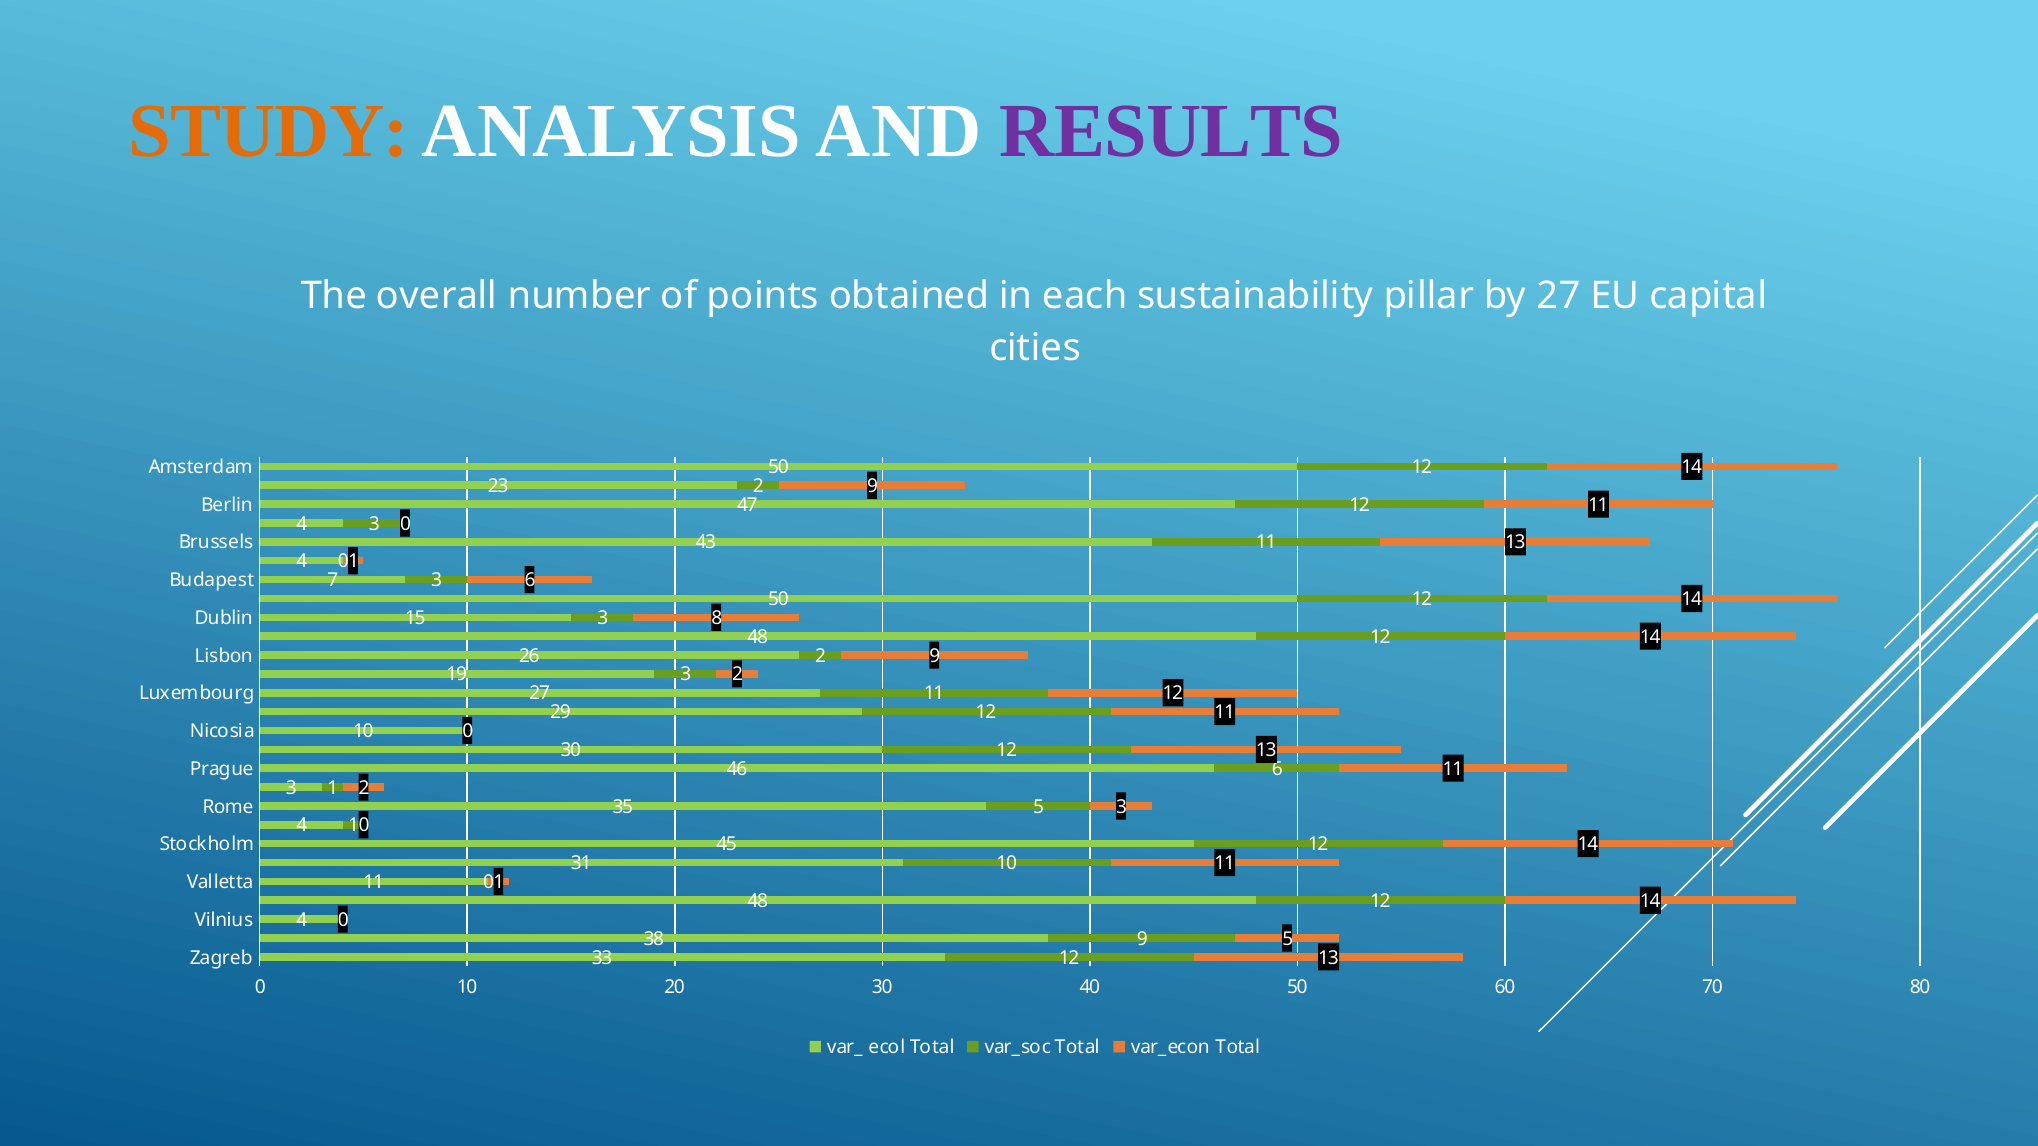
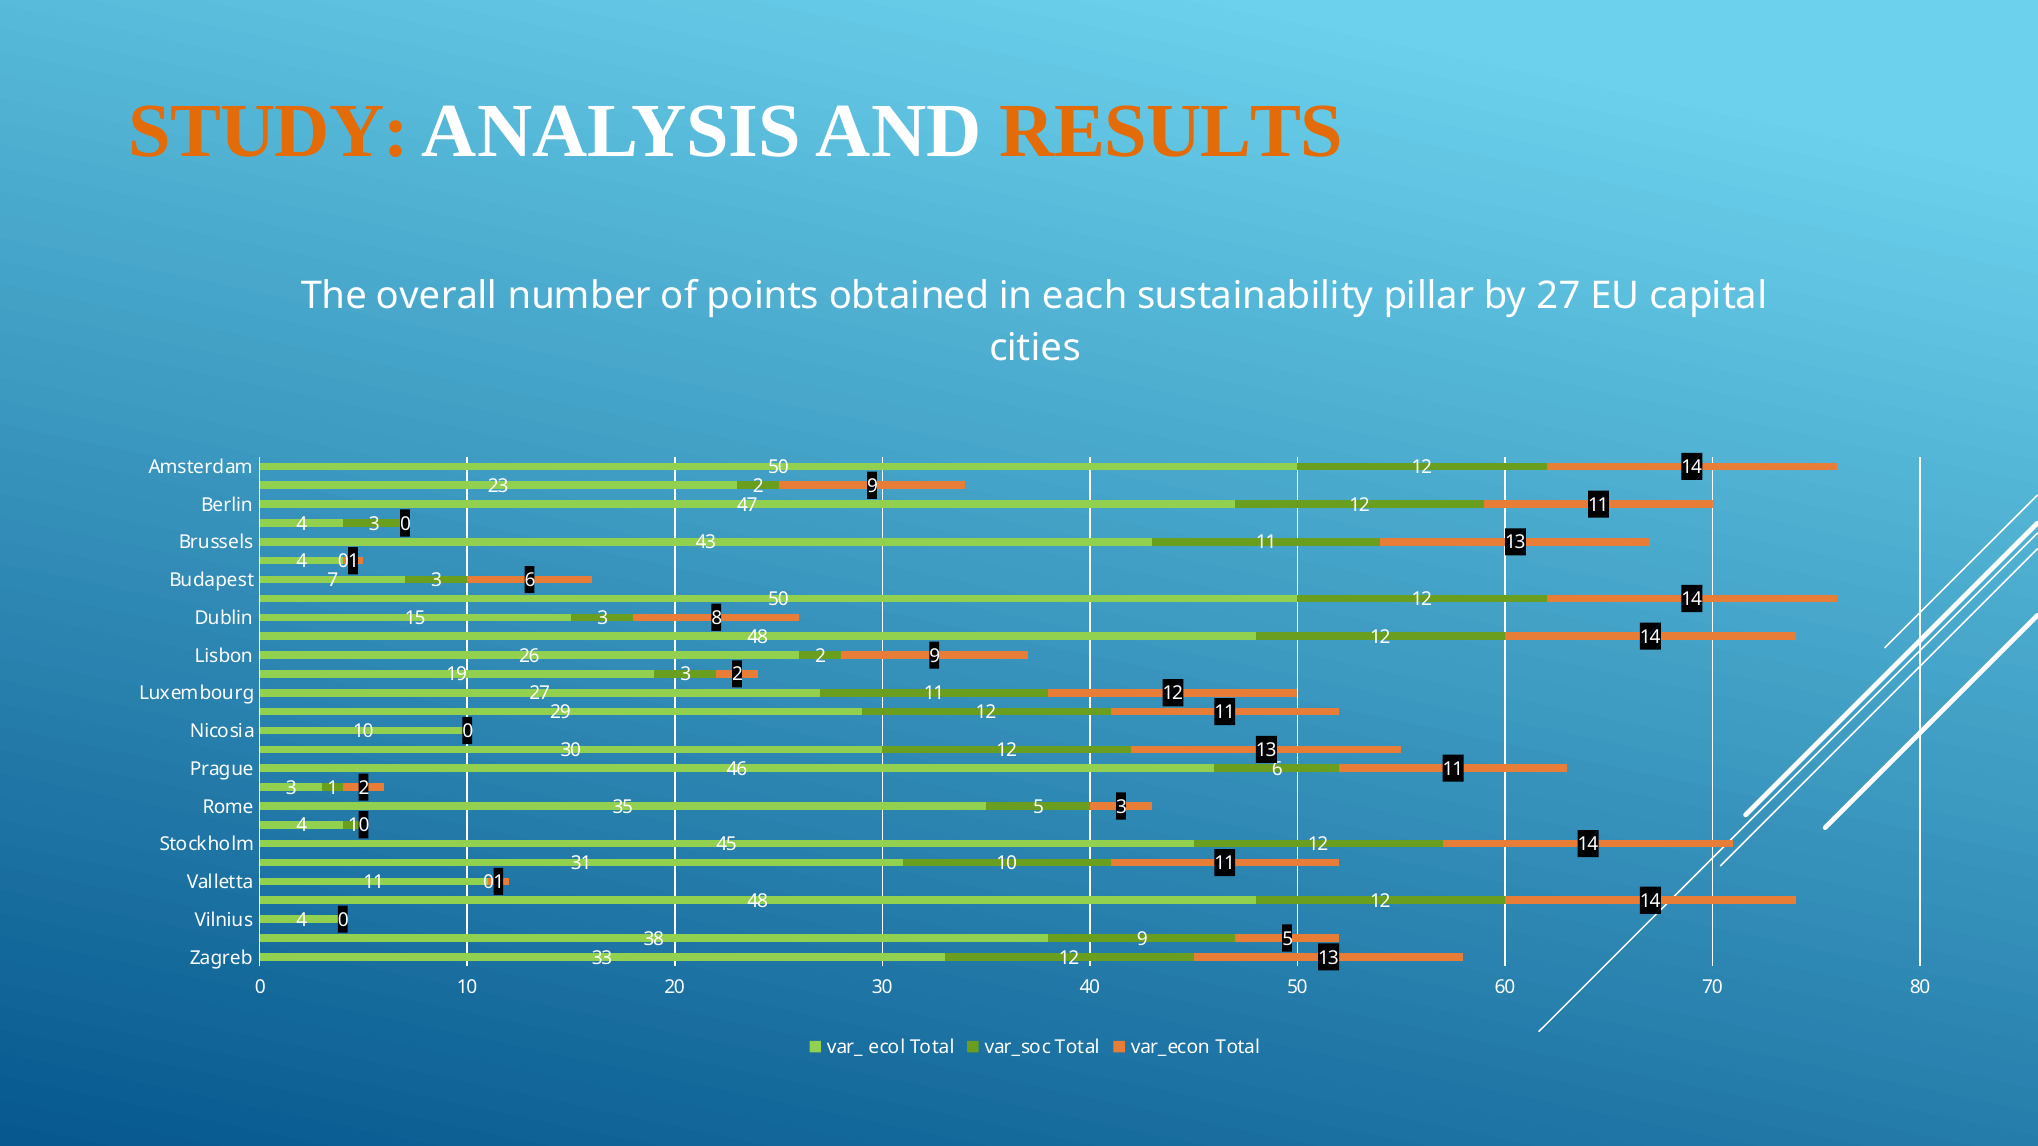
RESULTS colour: purple -> orange (1171, 131)
